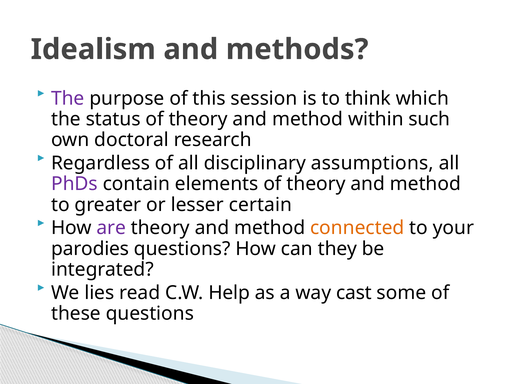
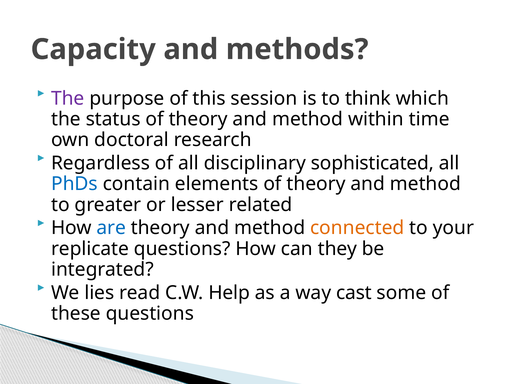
Idealism: Idealism -> Capacity (93, 49)
such: such -> time (429, 119)
assumptions: assumptions -> sophisticated (372, 163)
PhDs colour: purple -> blue (74, 184)
certain: certain -> related (261, 205)
are colour: purple -> blue (111, 228)
parodies: parodies -> replicate (90, 249)
